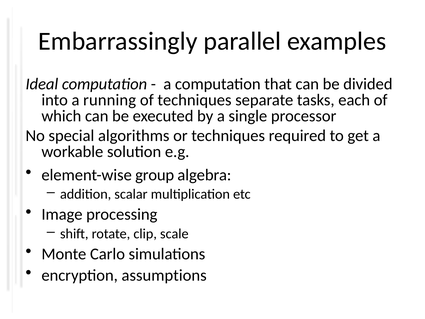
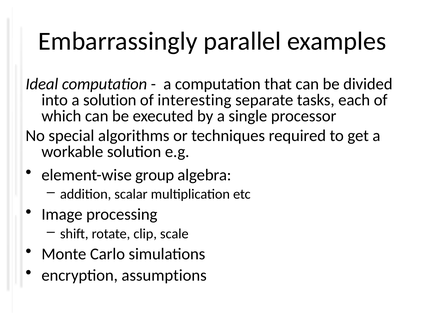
a running: running -> solution (110, 100)
of techniques: techniques -> interesting (194, 100)
